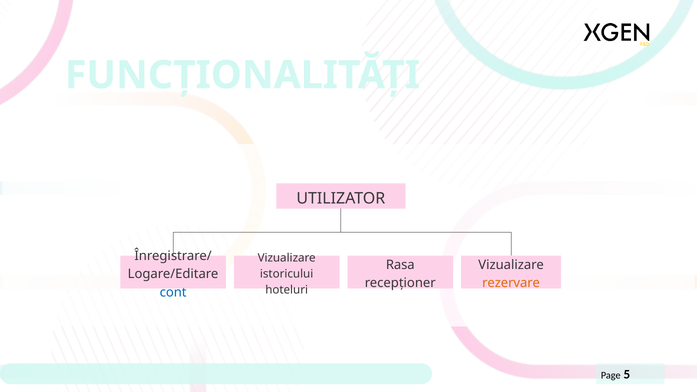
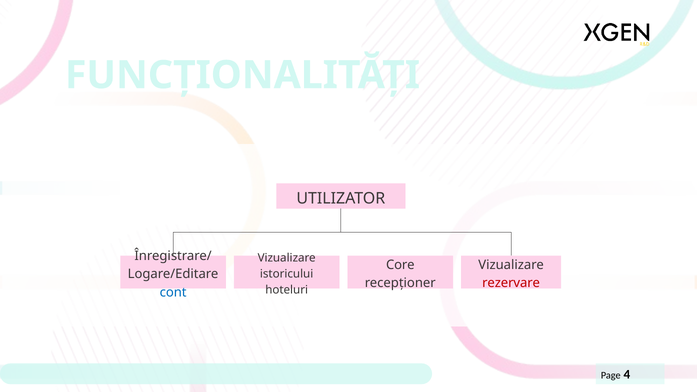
Rasa: Rasa -> Core (400, 265)
rezervare colour: orange -> red (511, 283)
5: 5 -> 4 (627, 375)
